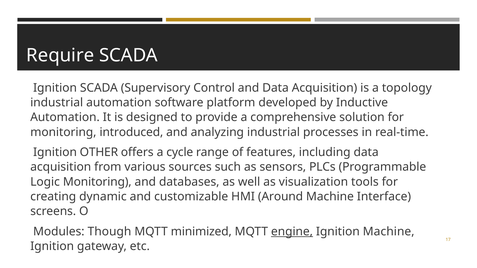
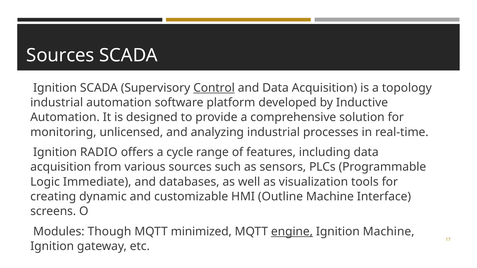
Require: Require -> Sources (60, 56)
Control underline: none -> present (214, 88)
introduced: introduced -> unlicensed (131, 132)
OTHER: OTHER -> RADIO (99, 152)
Logic Monitoring: Monitoring -> Immediate (97, 182)
Around: Around -> Outline (280, 197)
